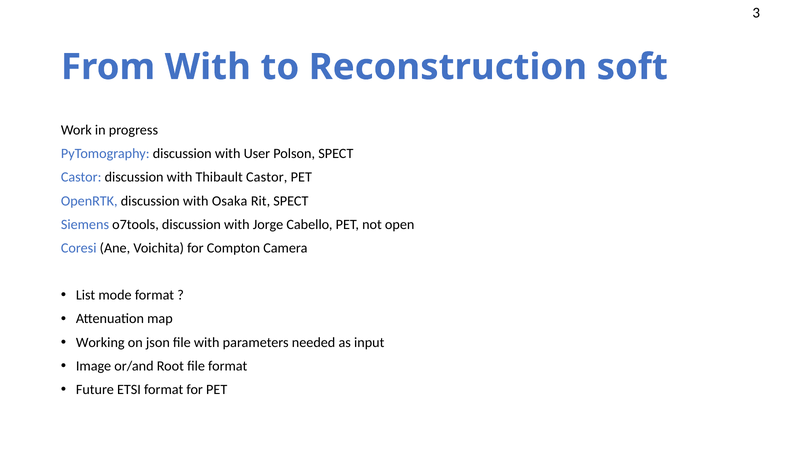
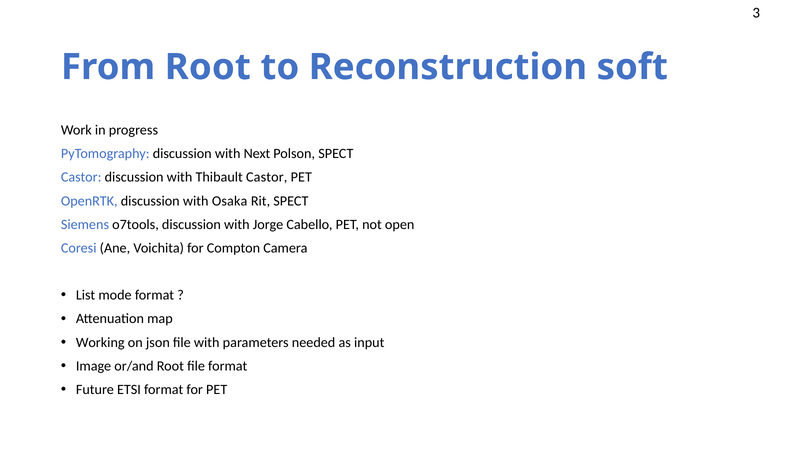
From With: With -> Root (208, 67)
User: User -> Next (257, 154)
